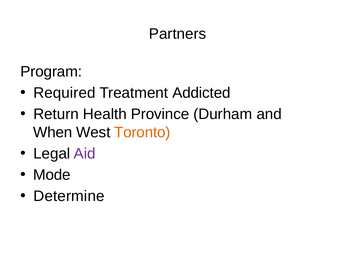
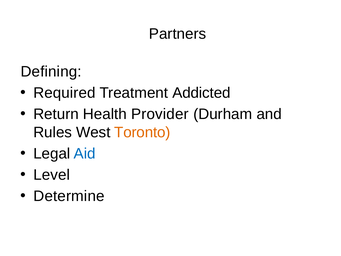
Program: Program -> Defining (51, 72)
Province: Province -> Provider (160, 114)
When: When -> Rules (53, 132)
Aid colour: purple -> blue (85, 153)
Mode: Mode -> Level (52, 175)
